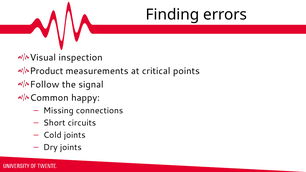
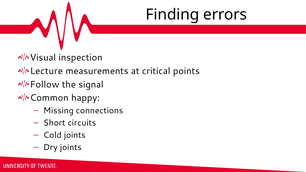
Product: Product -> Lecture (46, 71)
